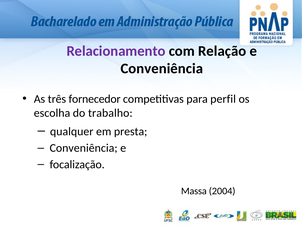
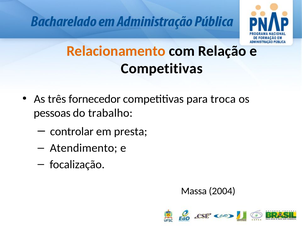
Relacionamento colour: purple -> orange (116, 51)
Conveniência: Conveniência -> Competitivas (162, 69)
perfil: perfil -> troca (223, 99)
escolha: escolha -> pessoas (52, 113)
qualquer: qualquer -> controlar (72, 132)
Conveniência: Conveniência -> Atendimento (84, 148)
